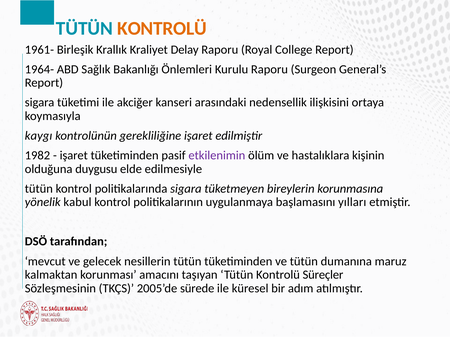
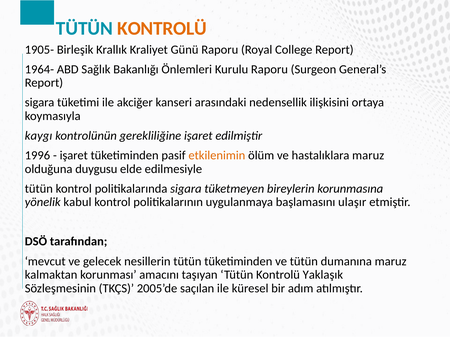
1961-: 1961- -> 1905- (39, 50)
Delay: Delay -> Günü (185, 50)
1982: 1982 -> 1996 (37, 156)
etkilenimin colour: purple -> orange (217, 156)
hastalıklara kişinin: kişinin -> maruz (368, 156)
yılları: yılları -> ulaşır (352, 202)
Süreçler: Süreçler -> Yaklaşık (323, 275)
sürede: sürede -> saçılan (197, 289)
